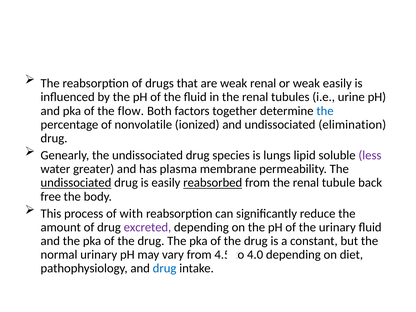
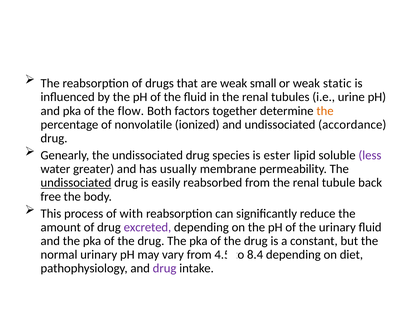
weak renal: renal -> small (263, 83)
weak easily: easily -> static (337, 83)
the colour: blue -> orange (325, 111)
elimination: elimination -> accordance (352, 125)
lungs: lungs -> ester (277, 155)
plasma: plasma -> usually (178, 169)
reabsorbed underline: present -> none (213, 183)
4.0: 4.0 -> 8.4 (255, 255)
drug colour: blue -> purple (165, 268)
